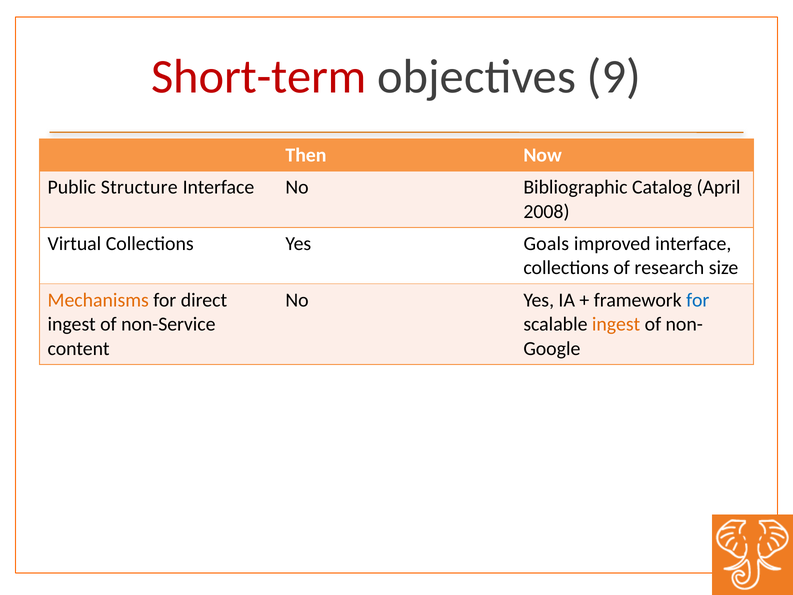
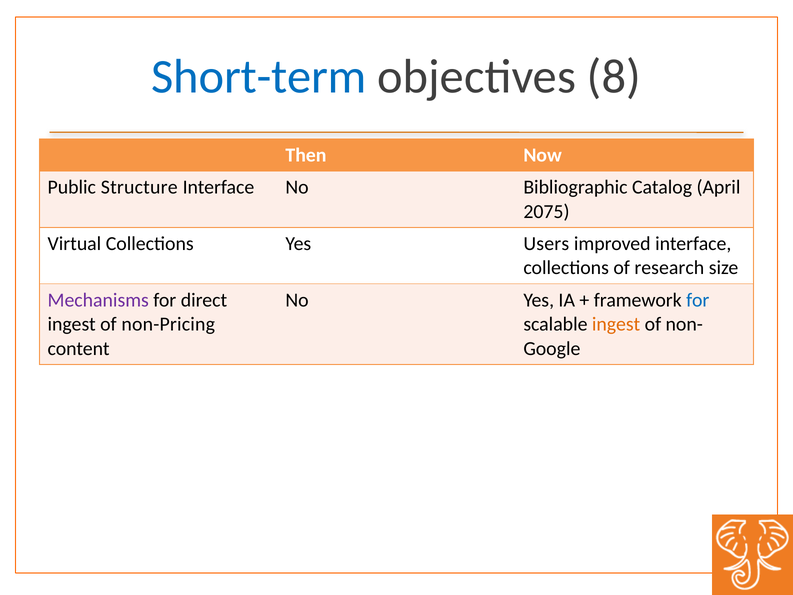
Short-term colour: red -> blue (259, 77)
9: 9 -> 8 (614, 77)
2008: 2008 -> 2075 (546, 211)
Goals: Goals -> Users (546, 244)
Mechanisms colour: orange -> purple (98, 300)
non-Service: non-Service -> non-Pricing (168, 324)
